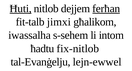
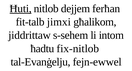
ferħan underline: present -> none (106, 9)
iwassalha: iwassalha -> jiddrittaw (30, 35)
lejn-ewwel: lejn-ewwel -> fejn-ewwel (97, 62)
